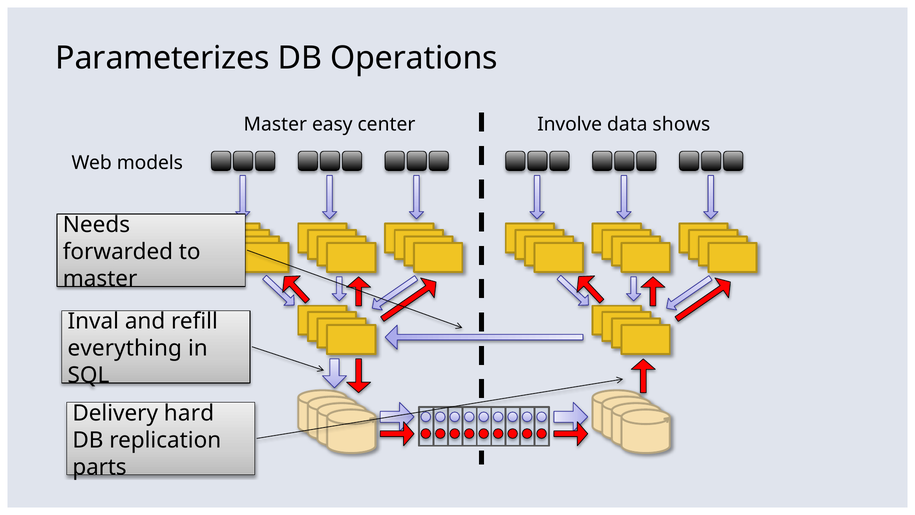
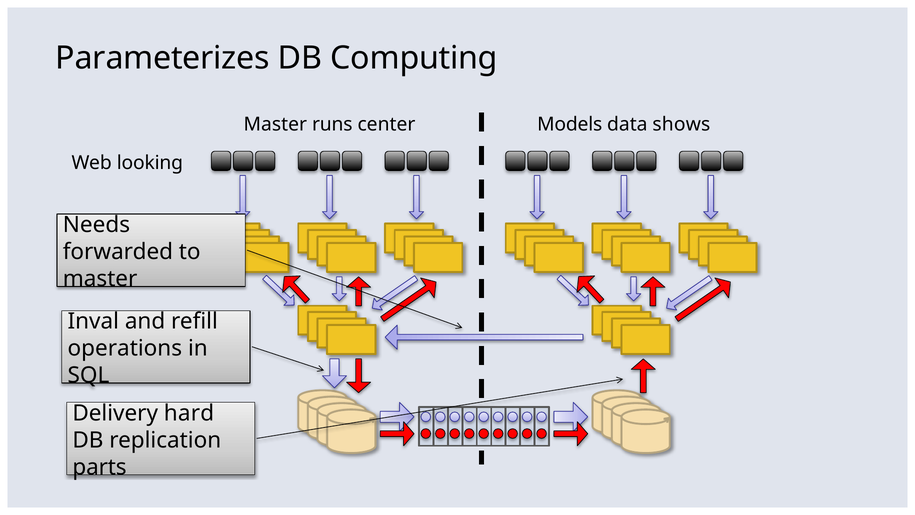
Operations: Operations -> Computing (414, 58)
easy: easy -> runs (332, 124)
Involve: Involve -> Models (570, 124)
models: models -> looking (150, 163)
everything: everything -> operations (125, 348)
